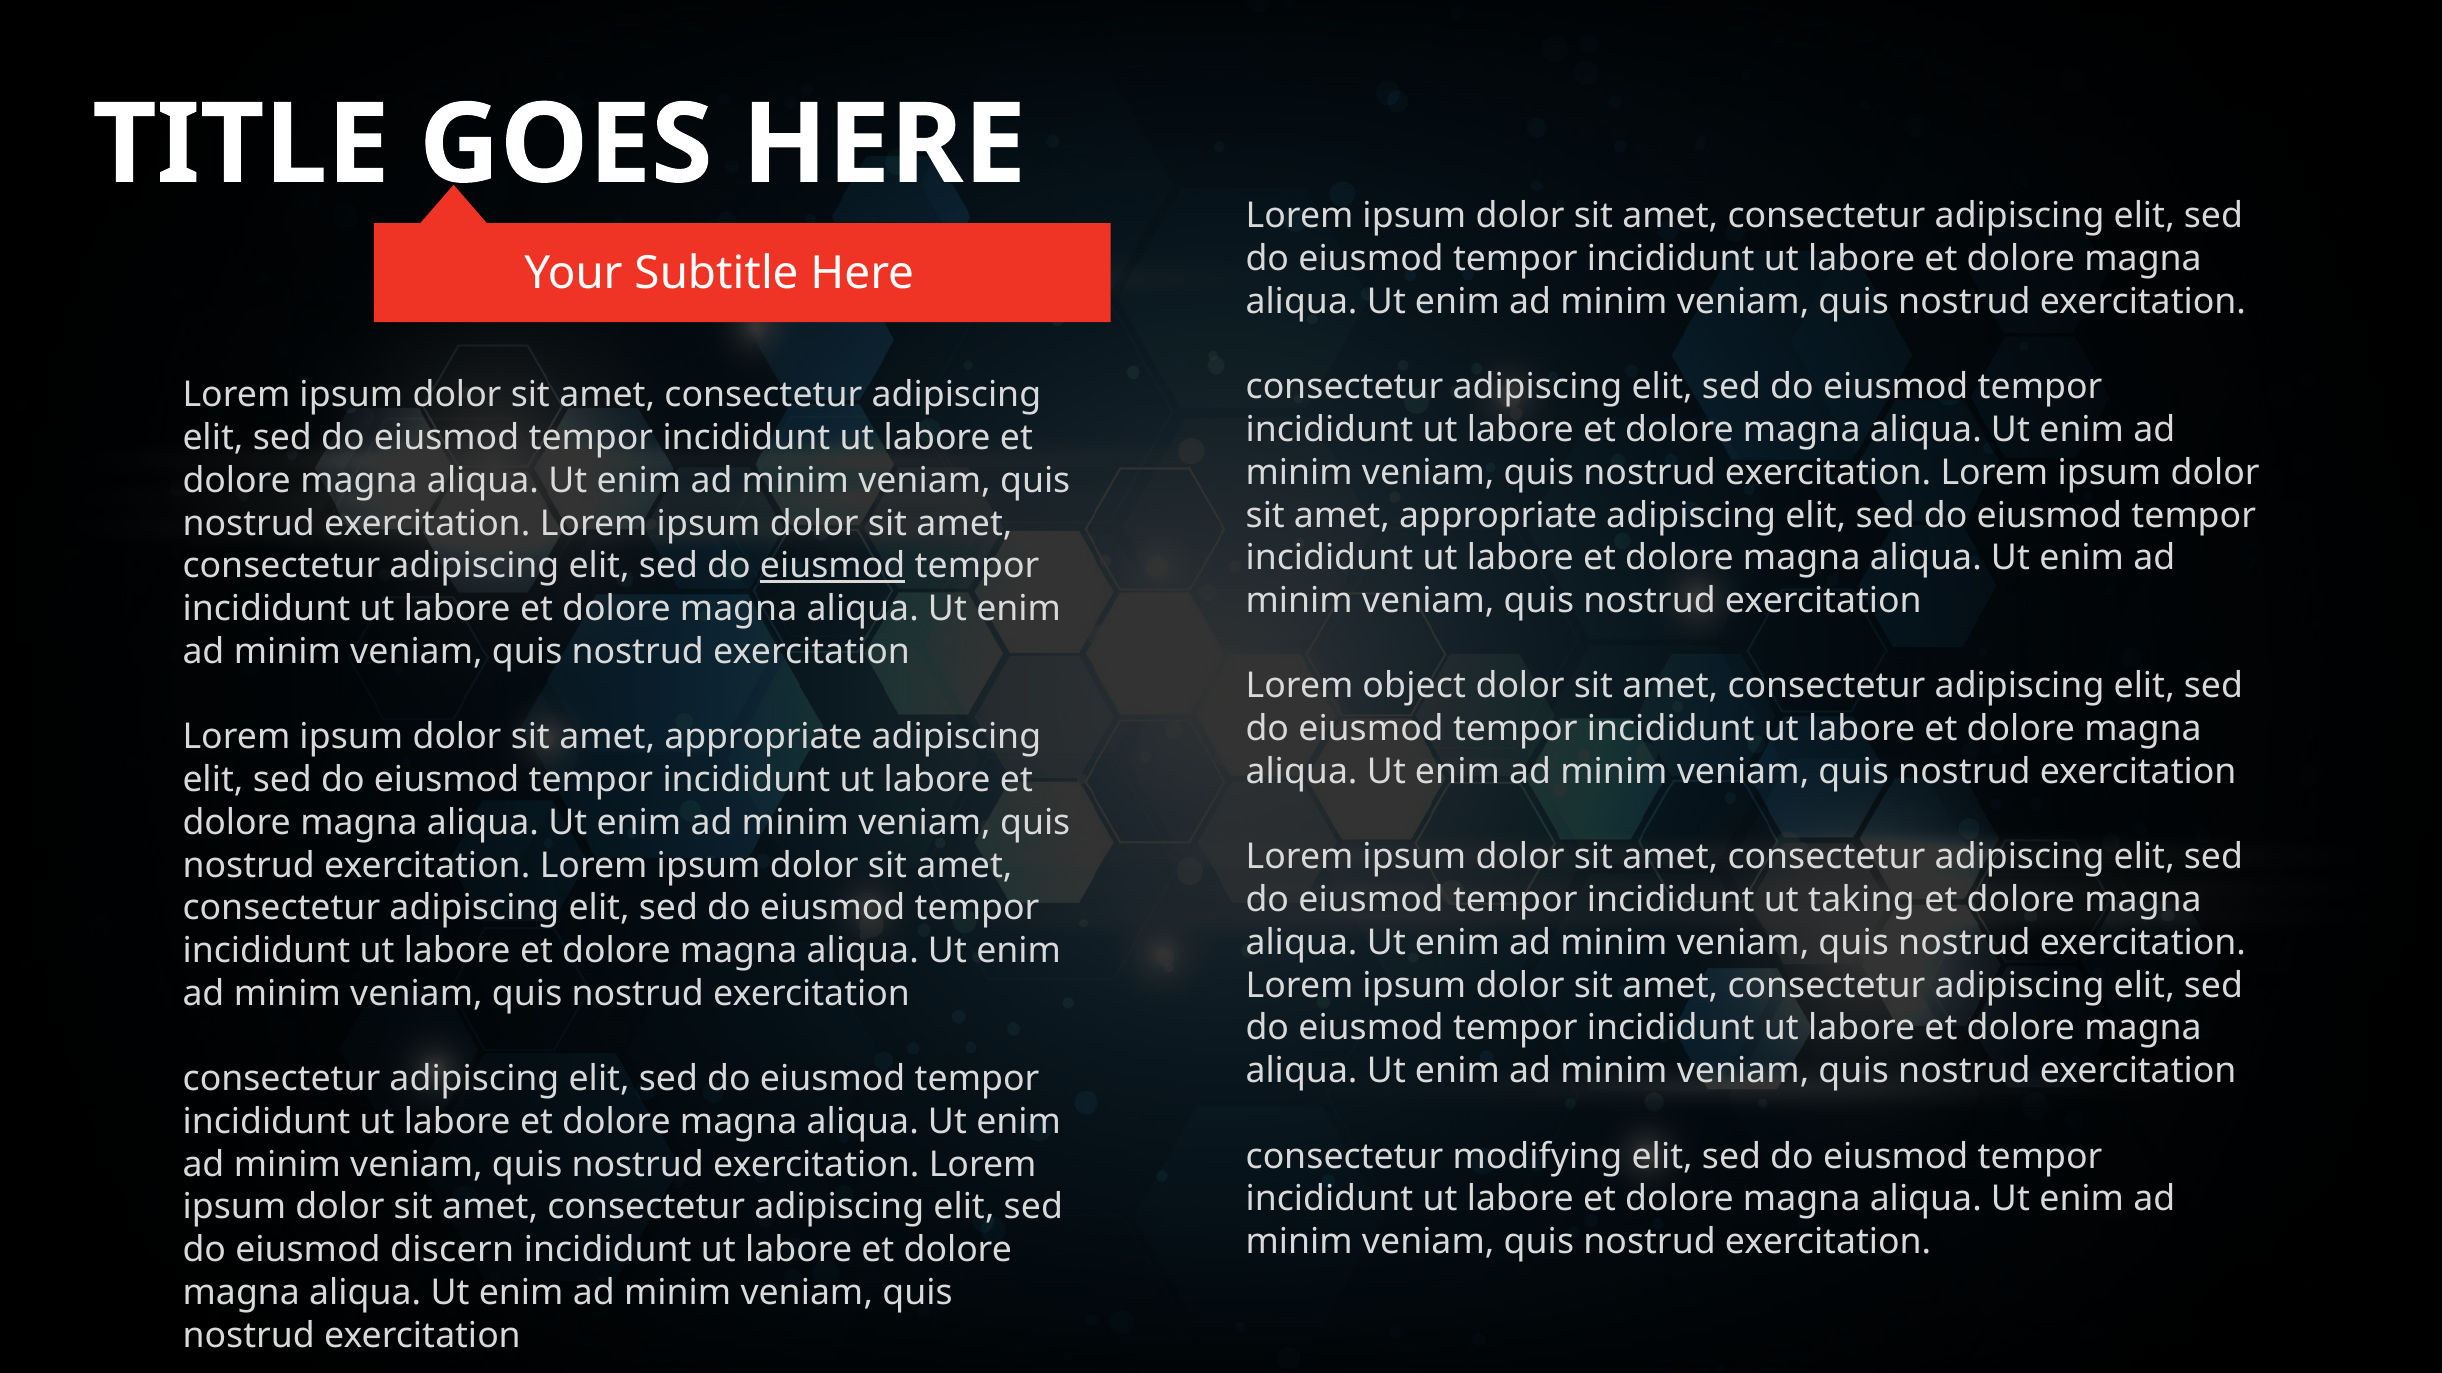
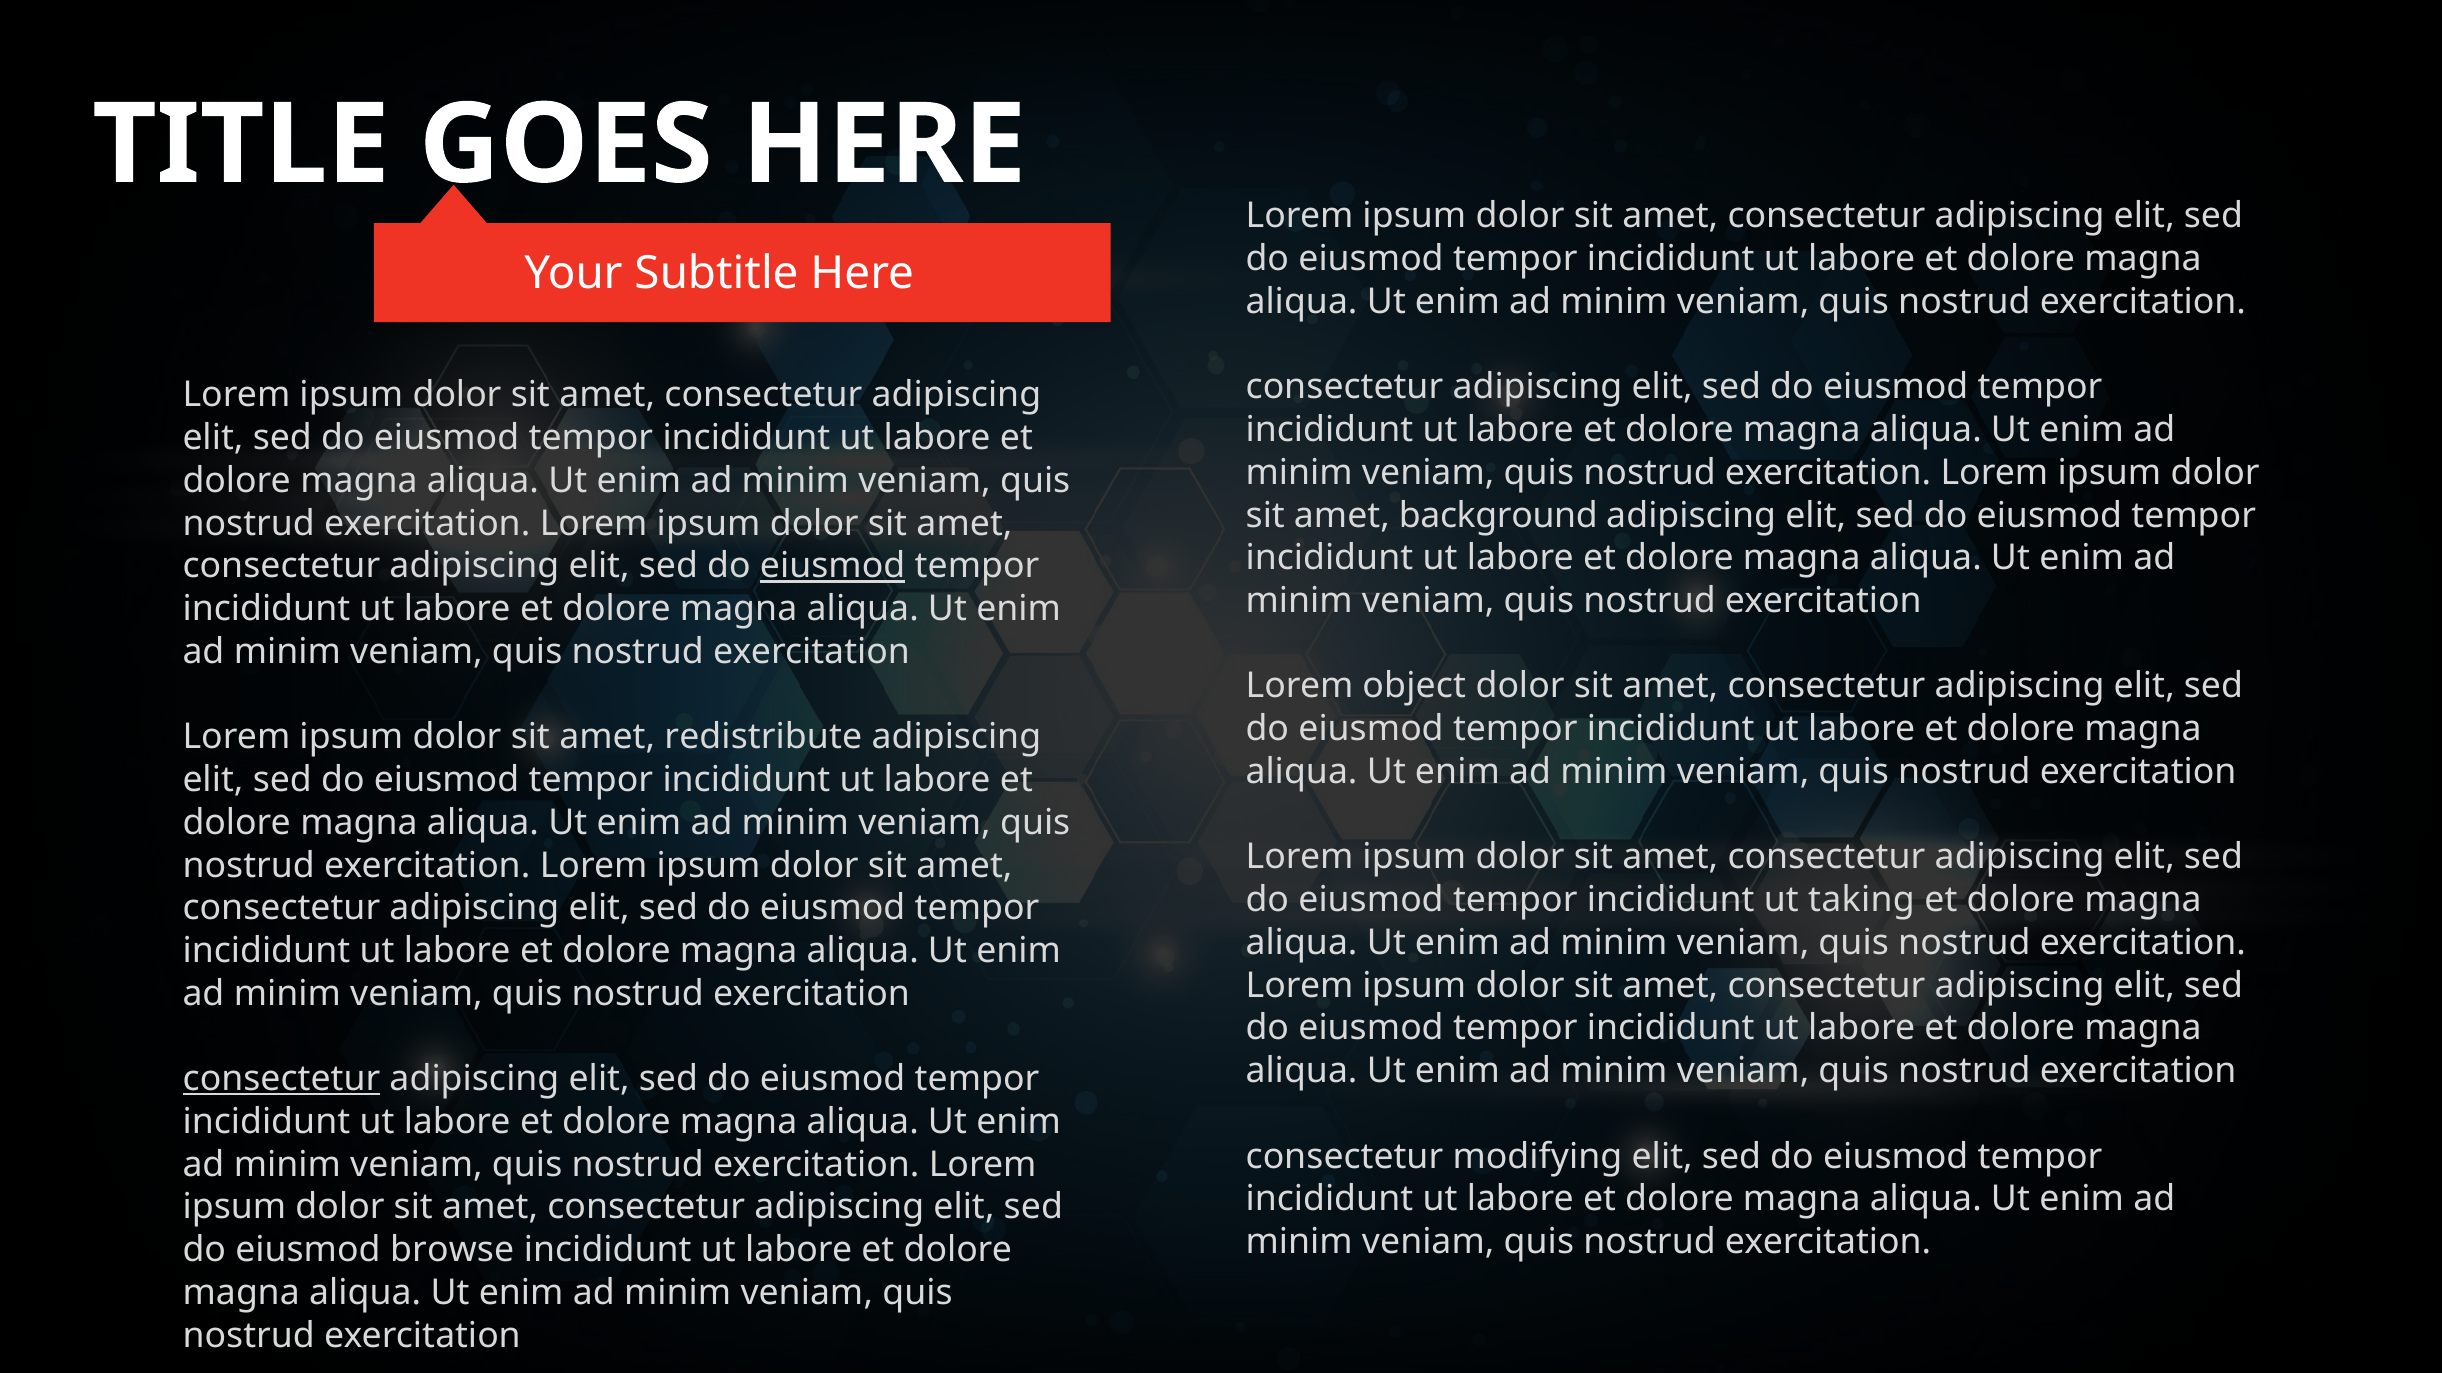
appropriate: appropriate -> background (1498, 515)
appropriate: appropriate -> redistribute (763, 737)
consectetur underline: none -> present (281, 1079)
discern: discern -> browse (452, 1251)
